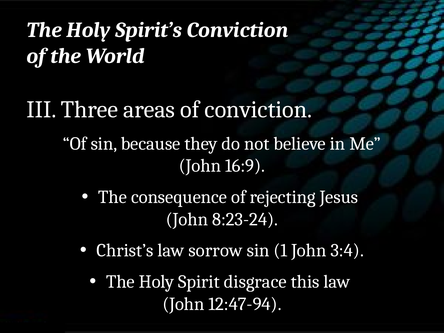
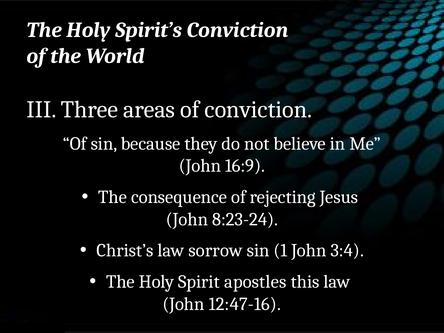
disgrace: disgrace -> apostles (255, 282)
12:47-94: 12:47-94 -> 12:47-16 (245, 304)
